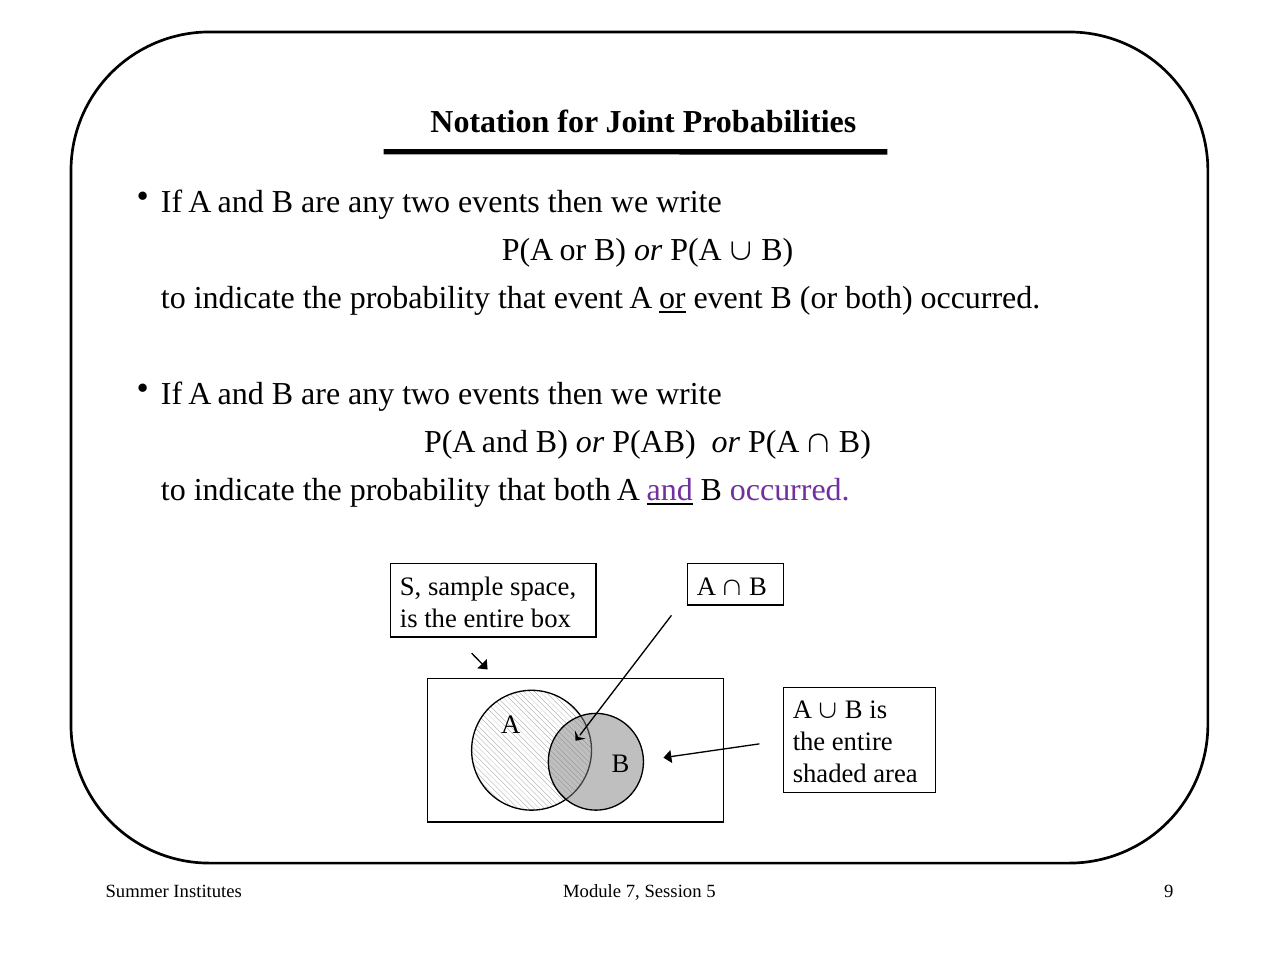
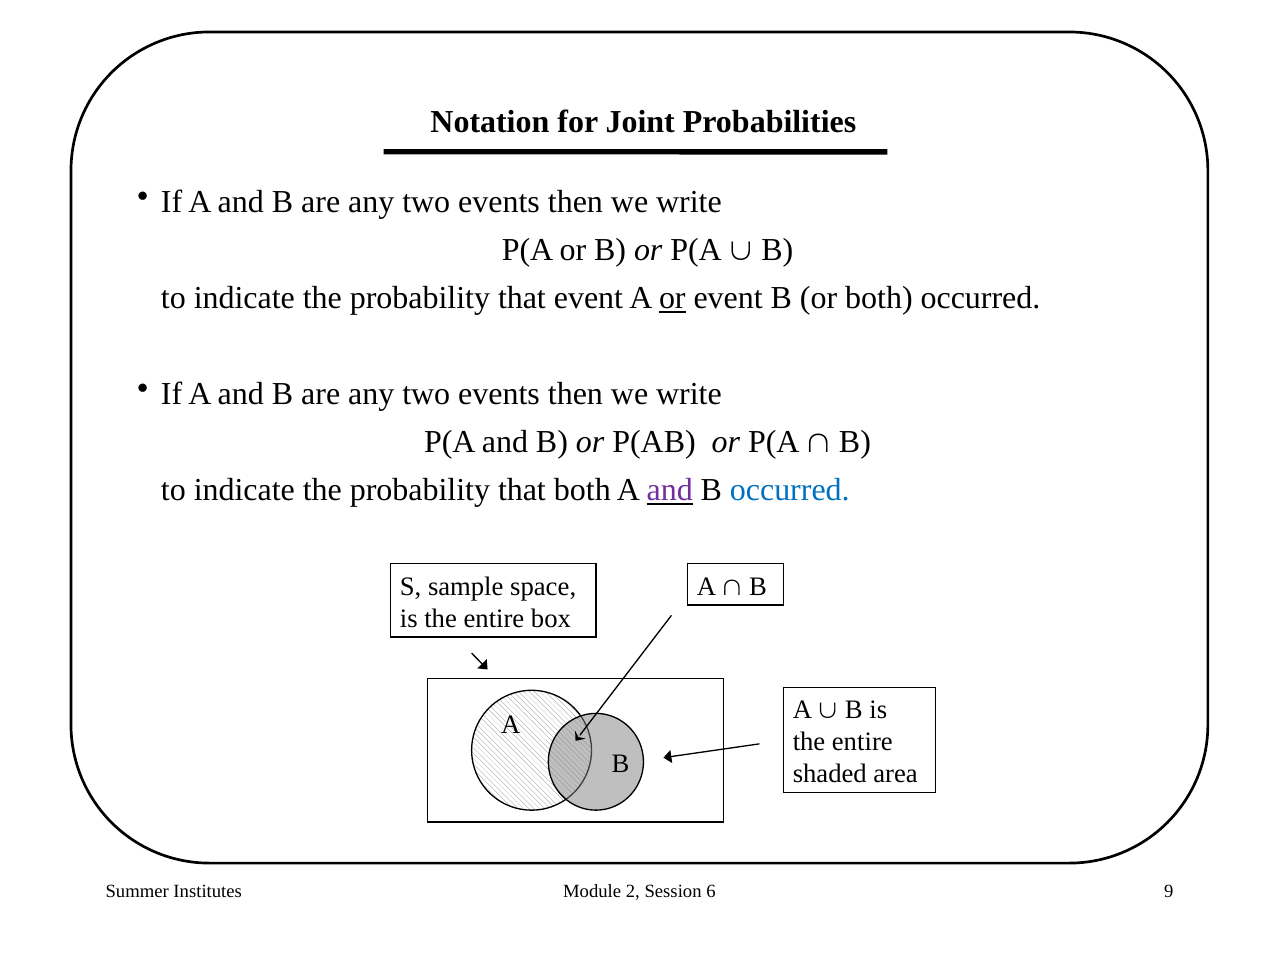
occurred colour: purple -> blue (790, 490)
7: 7 -> 2 (633, 891)
5: 5 -> 6 (711, 891)
